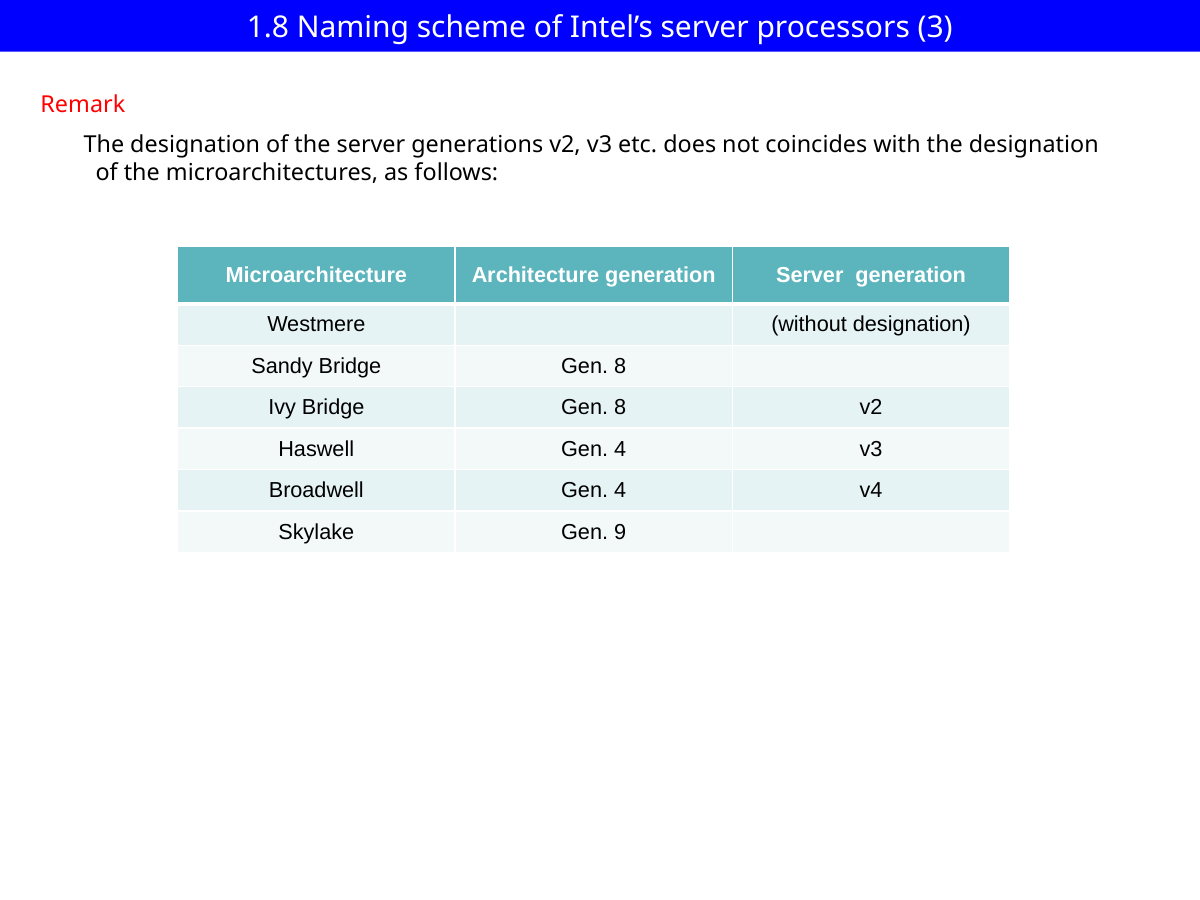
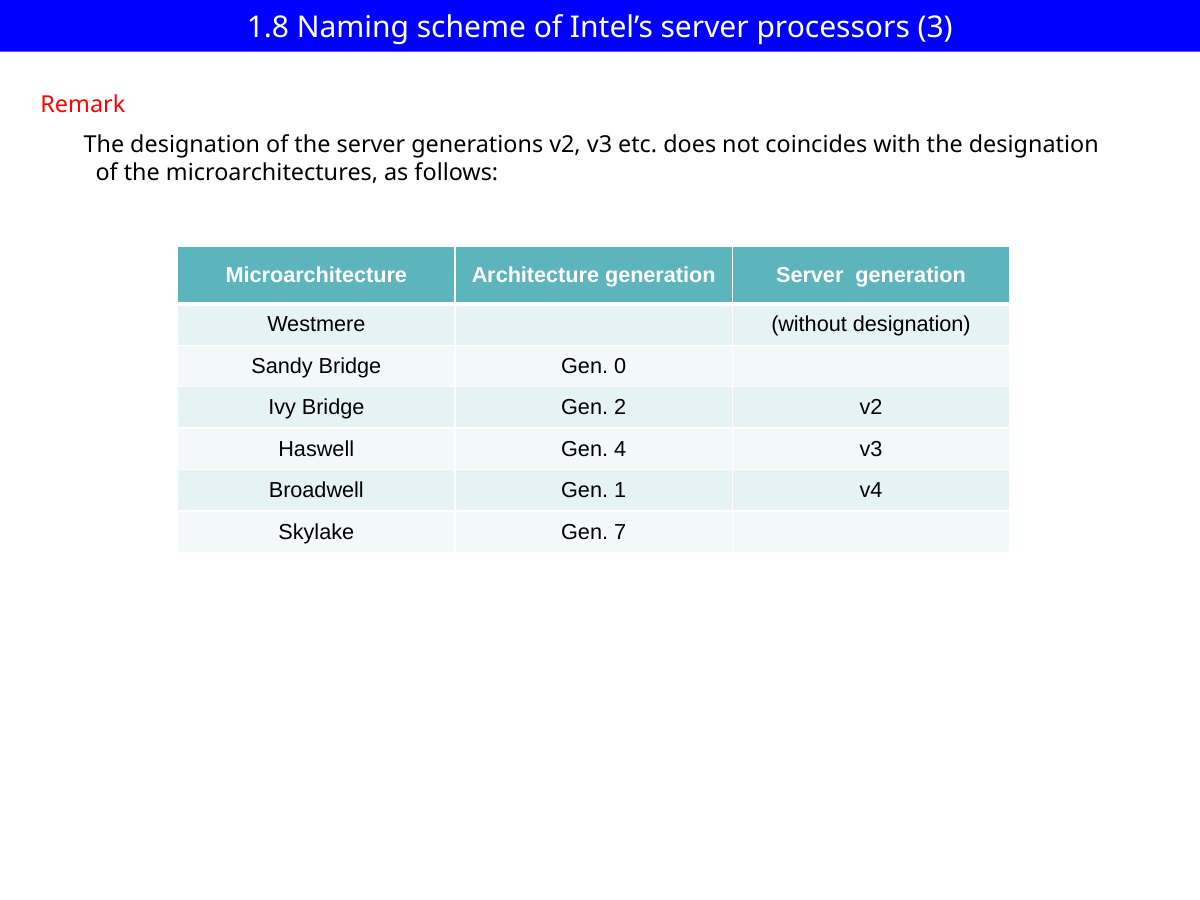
Sandy Bridge Gen 8: 8 -> 0 (620, 366)
Ivy Bridge Gen 8: 8 -> 2 (620, 408)
Broadwell Gen 4: 4 -> 1 (620, 491)
9: 9 -> 7 (620, 532)
